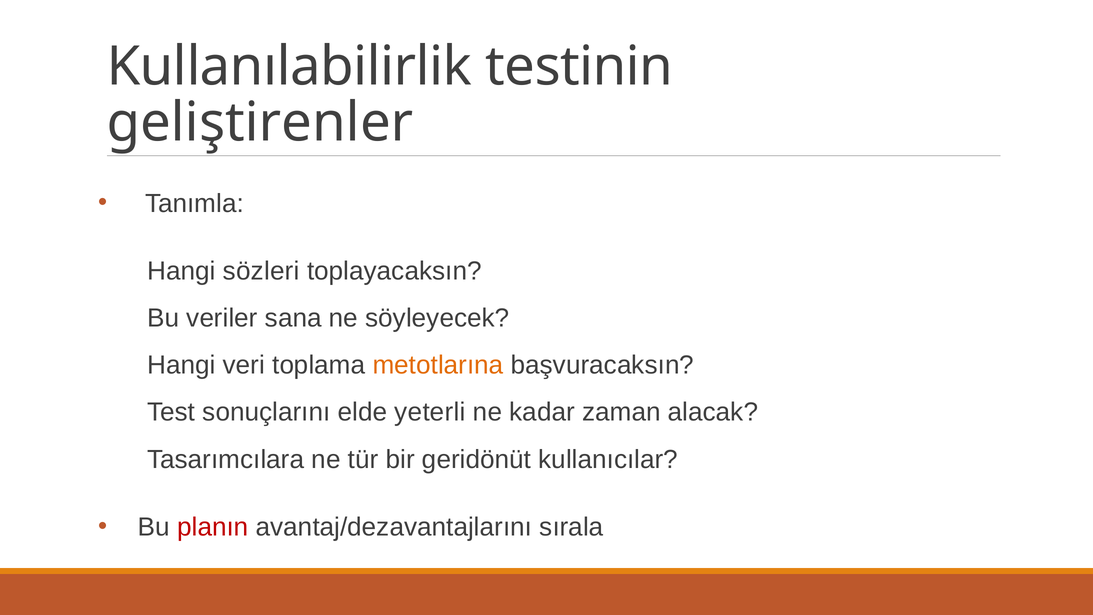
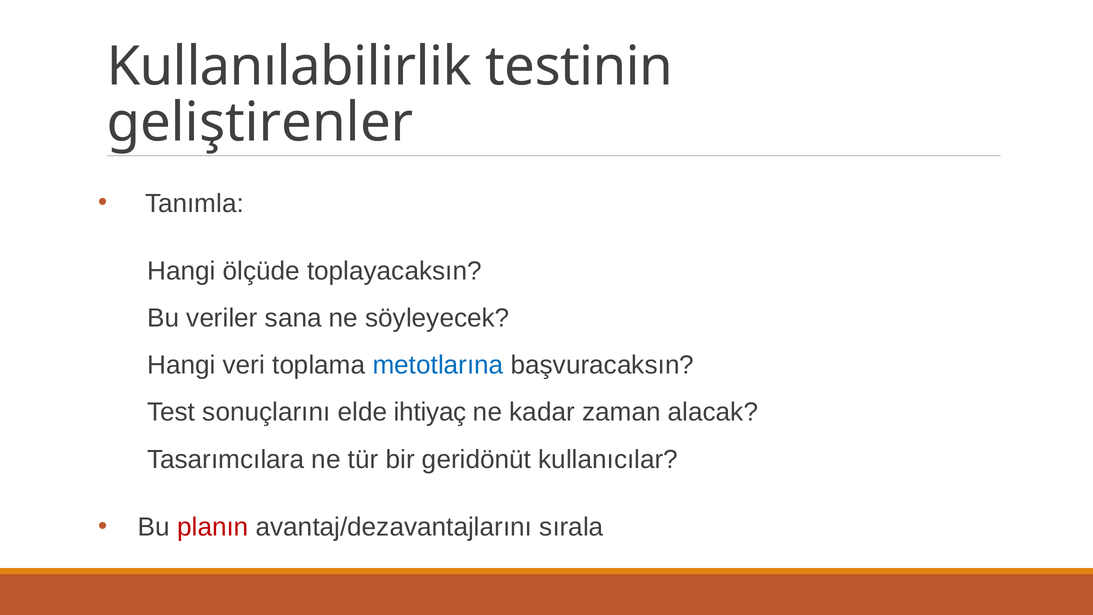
sözleri: sözleri -> ölçüde (261, 271)
metotlarına colour: orange -> blue (438, 365)
yeterli: yeterli -> ihtiyaç (430, 412)
